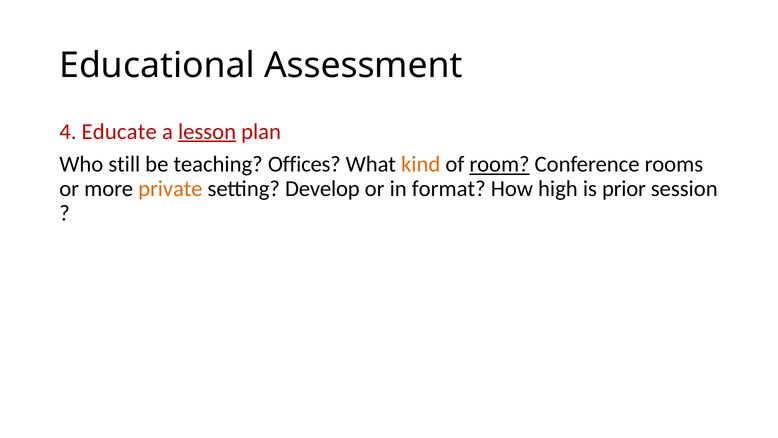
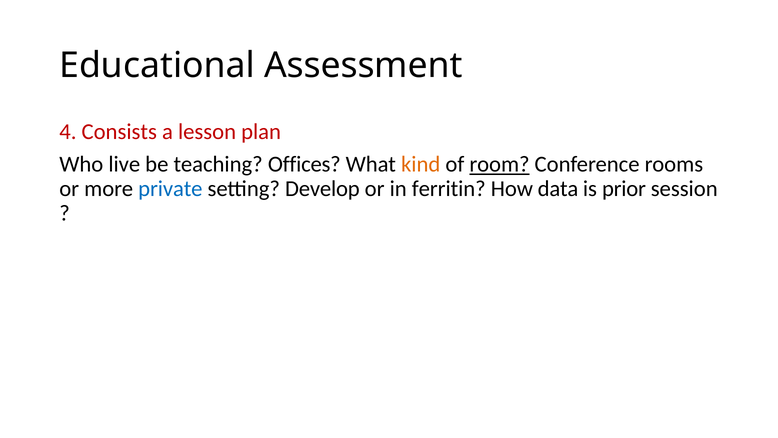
Educate: Educate -> Consists (119, 132)
lesson underline: present -> none (207, 132)
still: still -> live (124, 164)
private colour: orange -> blue (170, 189)
format: format -> ferritin (449, 189)
high: high -> data (558, 189)
